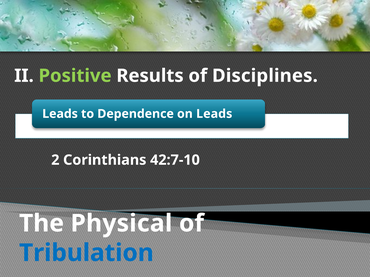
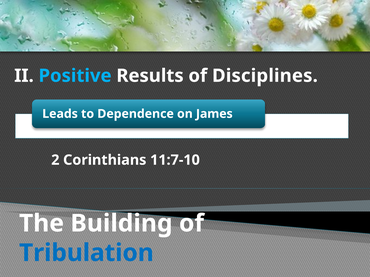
Positive colour: light green -> light blue (75, 76)
on Leads: Leads -> James (214, 114)
42:7-10: 42:7-10 -> 11:7-10 (175, 160)
Physical: Physical -> Building (121, 224)
